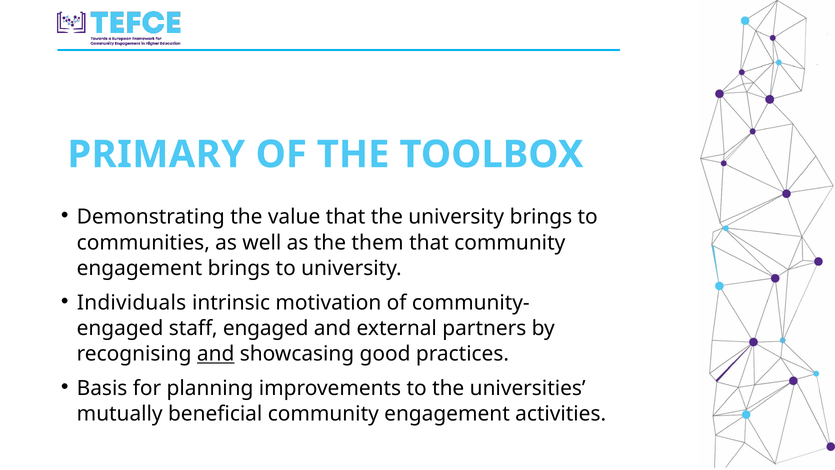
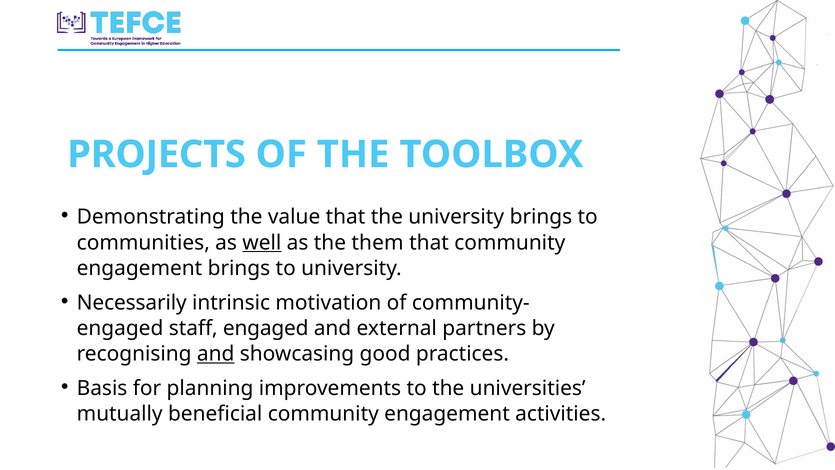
PRIMARY: PRIMARY -> PROJECTS (157, 154)
well underline: none -> present (262, 242)
Individuals: Individuals -> Necessarily (132, 302)
